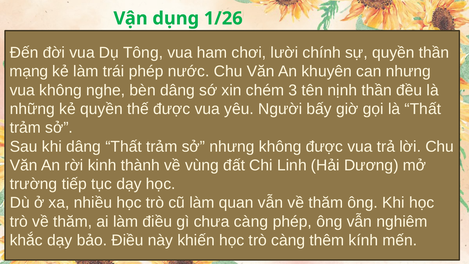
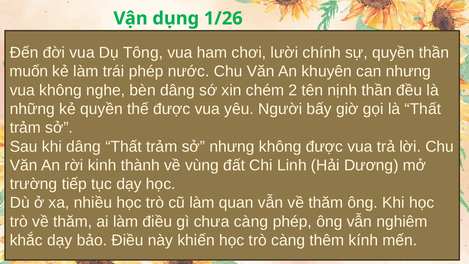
mạng: mạng -> muốn (29, 71)
3: 3 -> 2 (293, 90)
